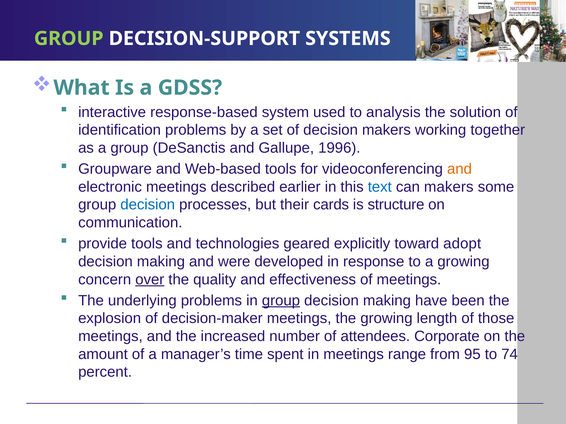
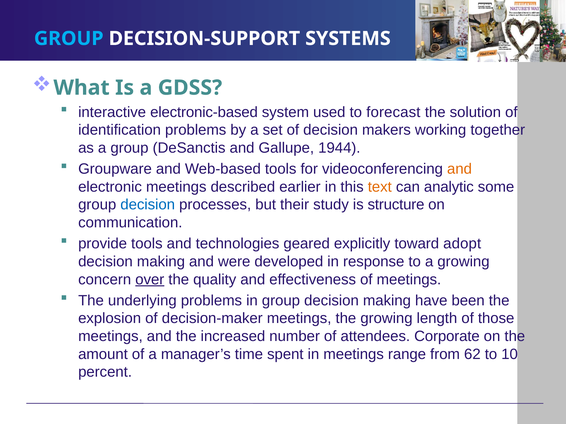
GROUP colour: light green -> light blue (69, 39)
response-based: response-based -> electronic-based (204, 112)
analysis: analysis -> forecast (393, 112)
1996: 1996 -> 1944 (339, 148)
text colour: blue -> orange (380, 187)
can makers: makers -> analytic (449, 187)
cards: cards -> study (331, 205)
group underline: present -> none (281, 301)
95: 95 -> 62 (472, 355)
74: 74 -> 10 (510, 355)
